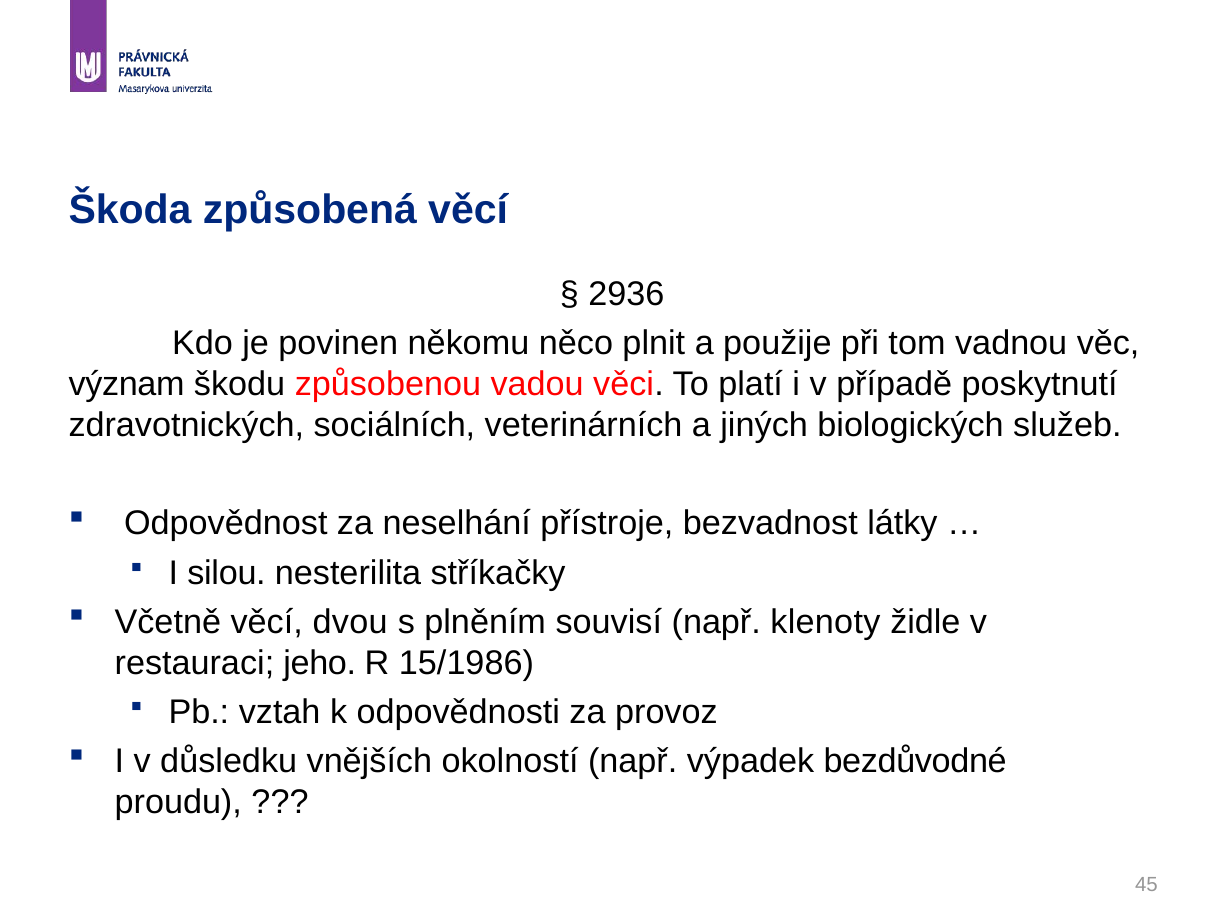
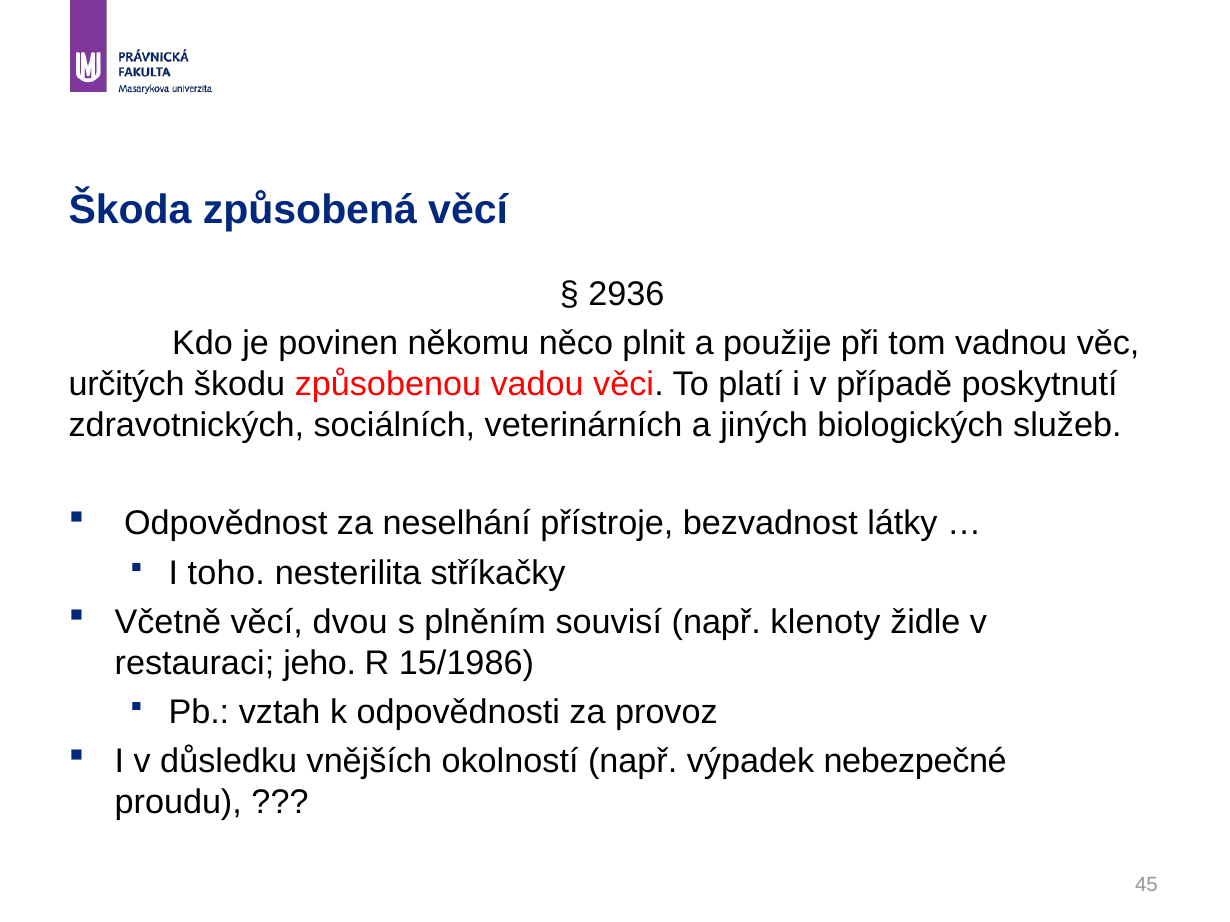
význam: význam -> určitých (127, 385)
silou: silou -> toho (226, 573)
bezdůvodné: bezdůvodné -> nebezpečné (915, 762)
